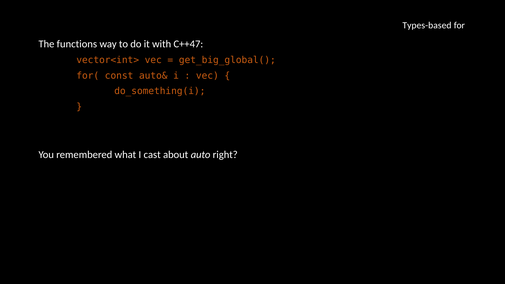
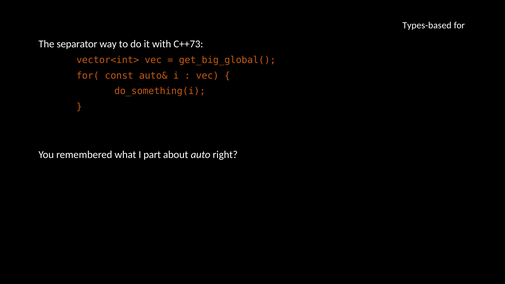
functions: functions -> separator (77, 44)
C++47: C++47 -> C++73 (188, 44)
cast: cast -> part (152, 155)
